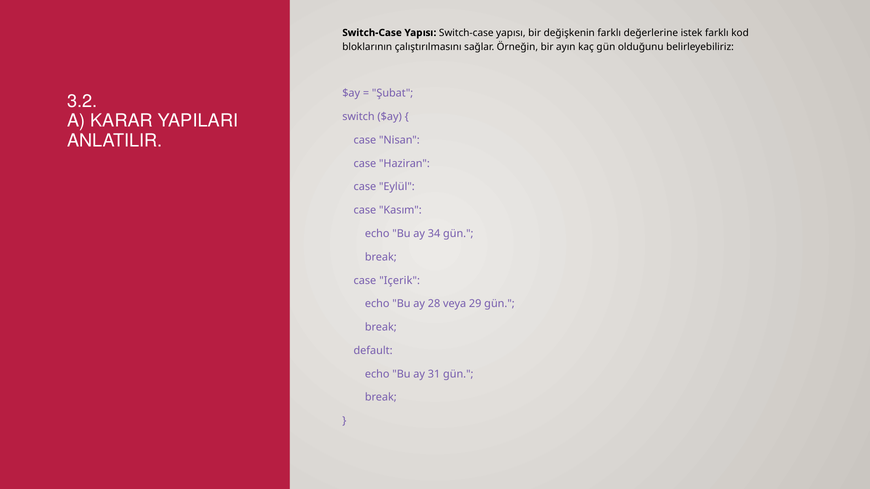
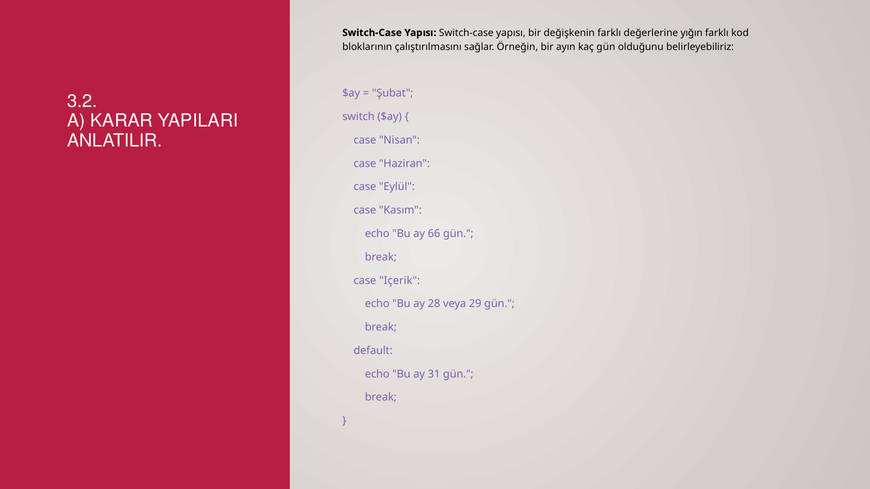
istek: istek -> yığın (692, 33)
34: 34 -> 66 (434, 234)
